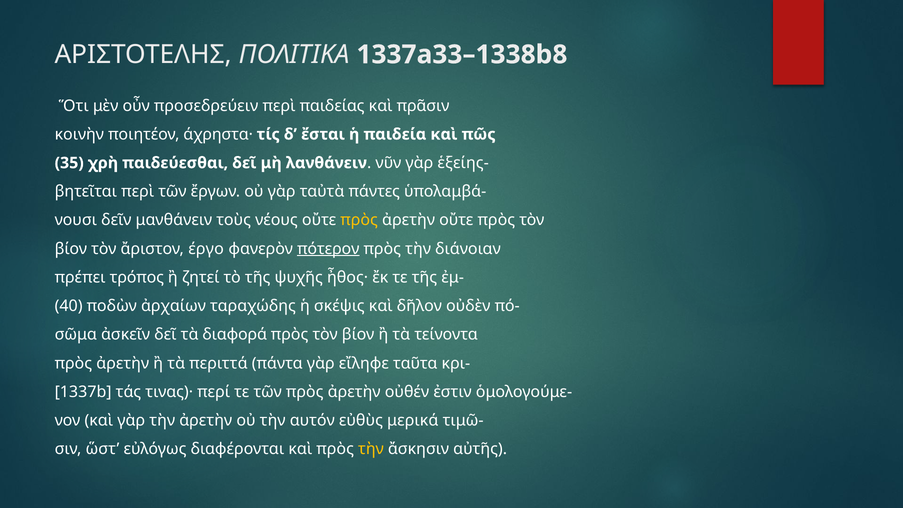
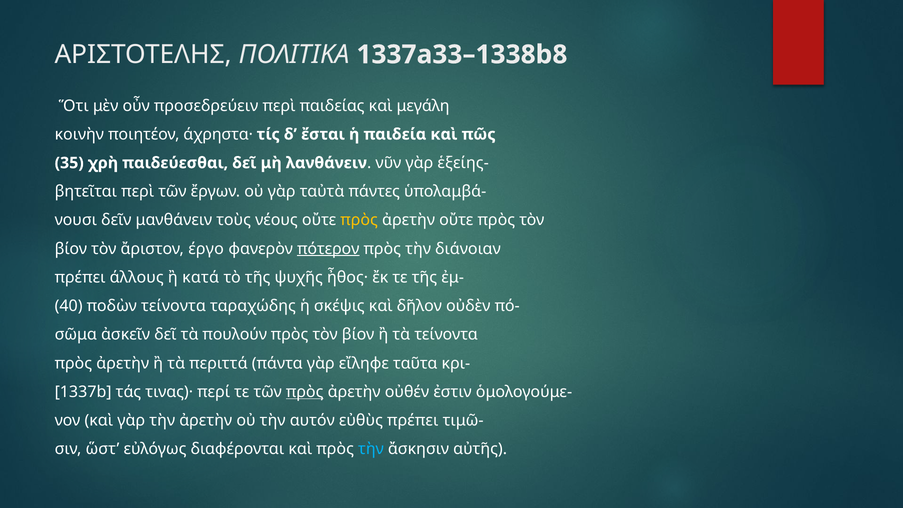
πρᾶσιν: πρᾶσιν -> μεγάλη (423, 106)
τρόπος: τρόπος -> άλλους (137, 277)
ζητεί: ζητεί -> κατά (201, 277)
ποδὼν ἀρχαίων: ἀρχαίων -> τείνοντα (173, 306)
διαφορά: διαφορά -> πουλούν (235, 335)
πρὸς underline: none -> present (305, 392)
εὐθὺς μερικά: μερικά -> πρέπει (413, 420)
τὴν colour: yellow -> light blue (371, 449)
